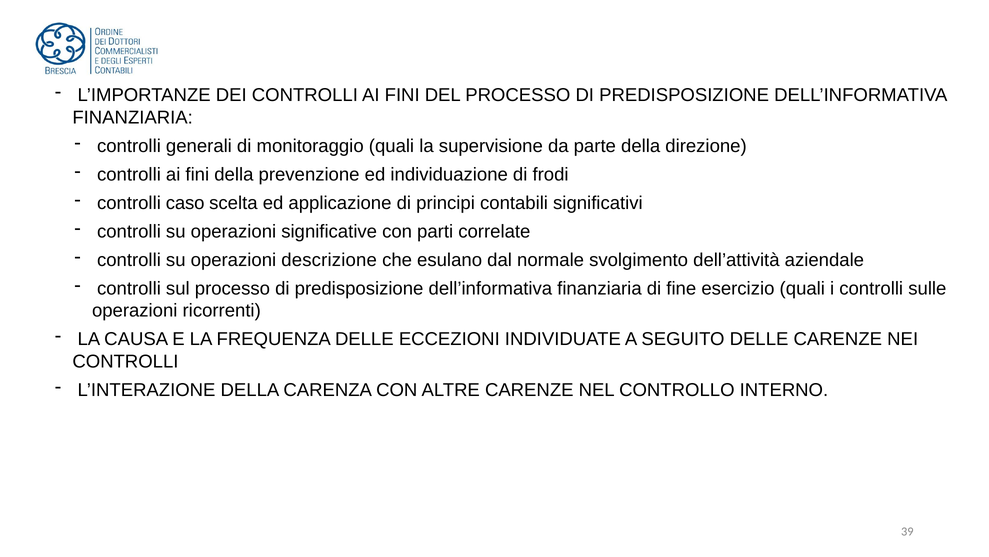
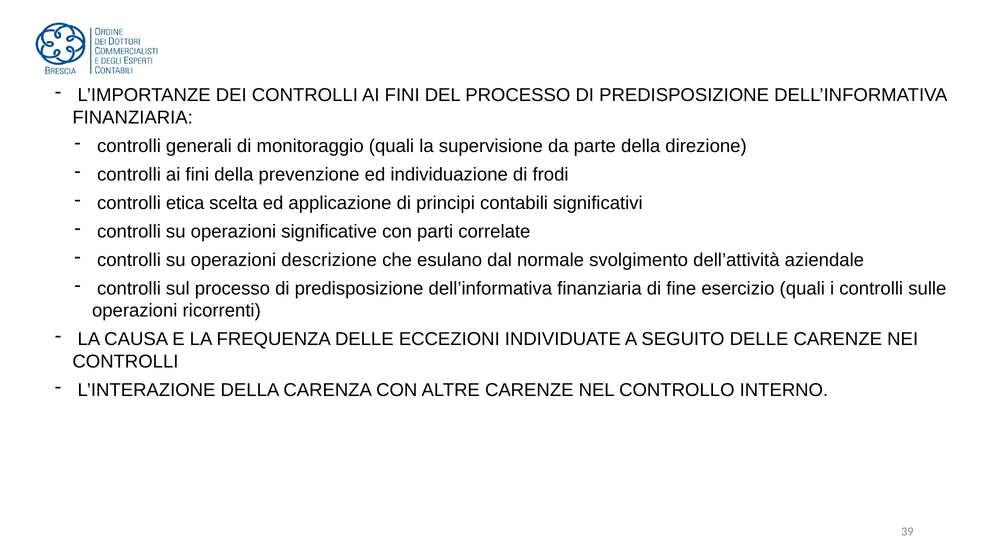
caso: caso -> etica (185, 203)
